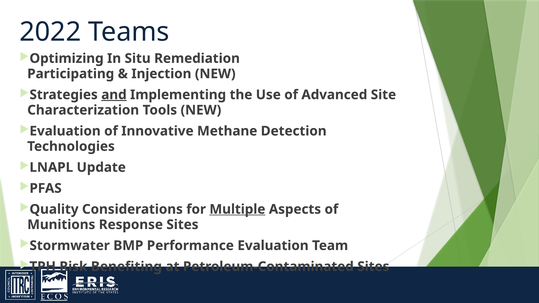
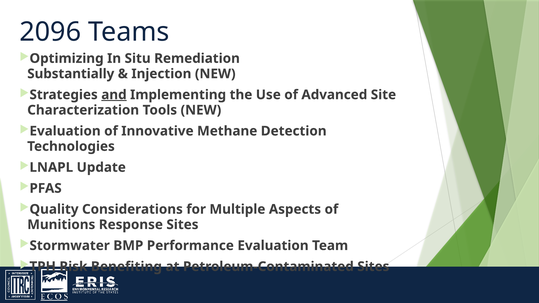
2022: 2022 -> 2096 (50, 32)
Participating: Participating -> Substantially (71, 74)
Multiple underline: present -> none (237, 209)
